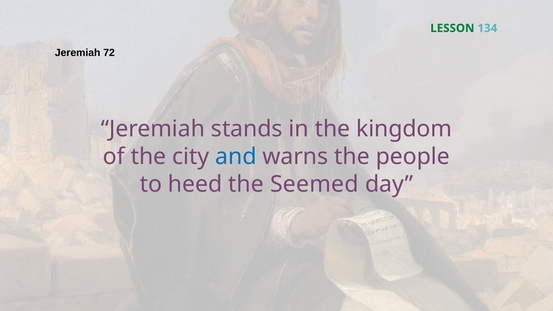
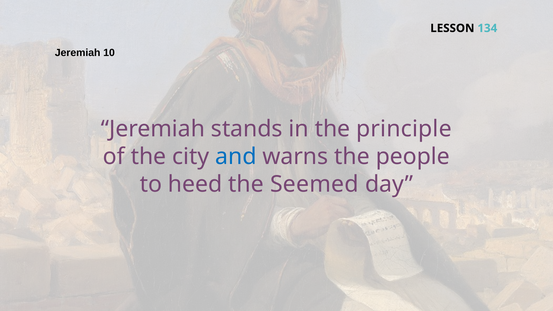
LESSON colour: green -> black (452, 28)
72: 72 -> 10 (109, 53)
kingdom: kingdom -> principle (404, 129)
